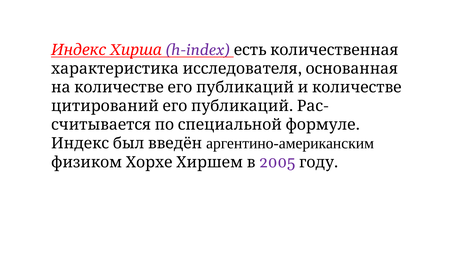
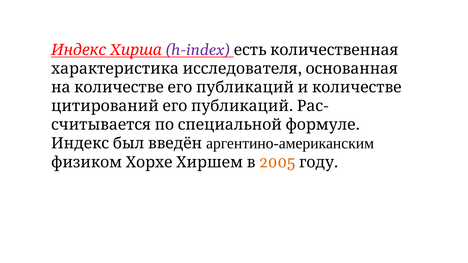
2005 colour: purple -> orange (277, 162)
